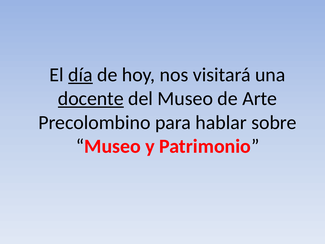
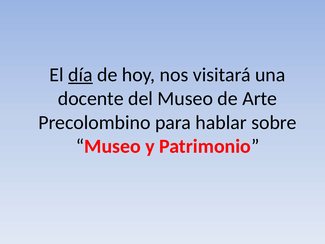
docente underline: present -> none (91, 99)
